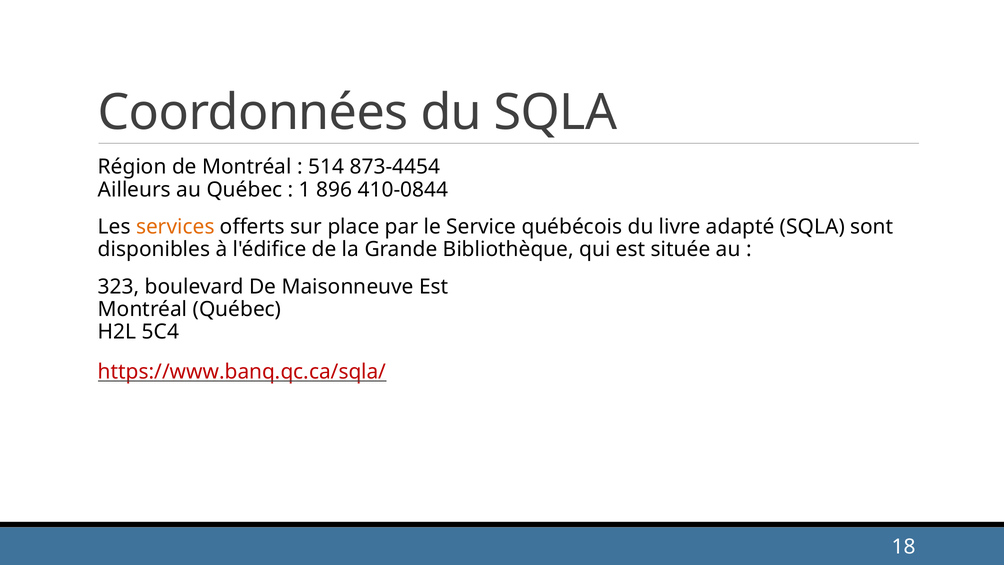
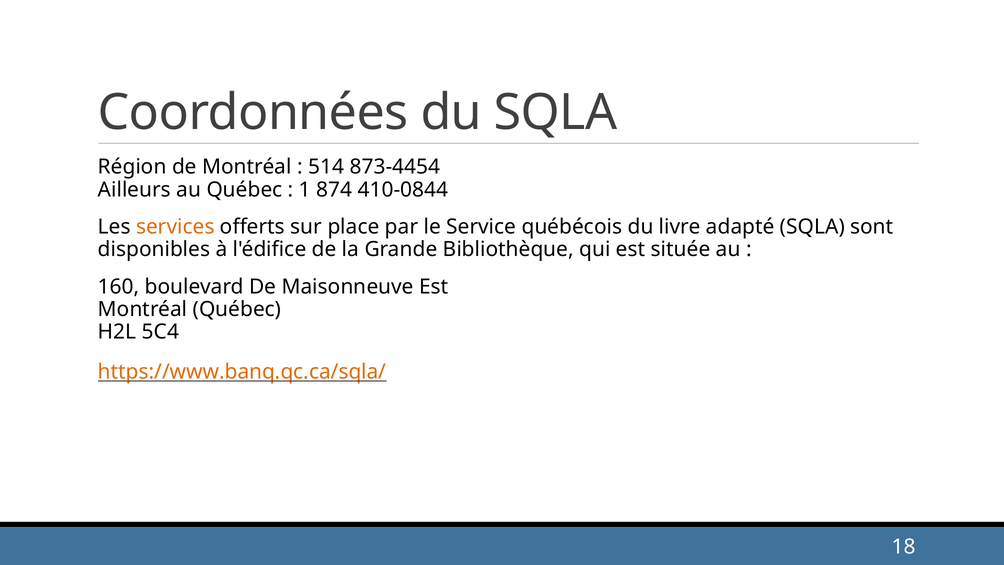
896: 896 -> 874 (334, 190)
323: 323 -> 160 (119, 287)
https://www.banq.qc.ca/sqla/ colour: red -> orange (242, 372)
